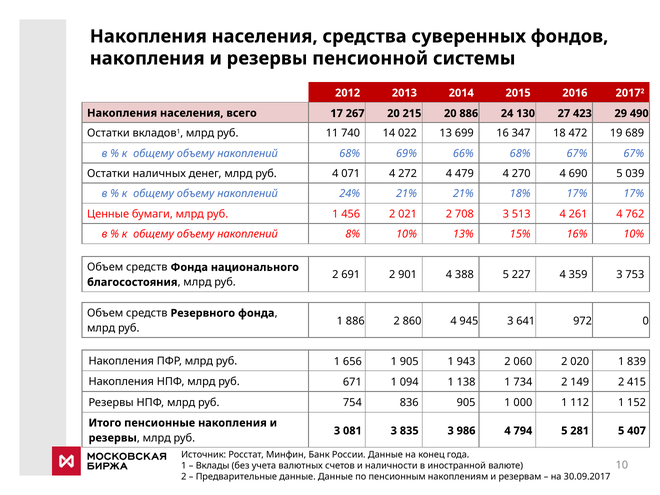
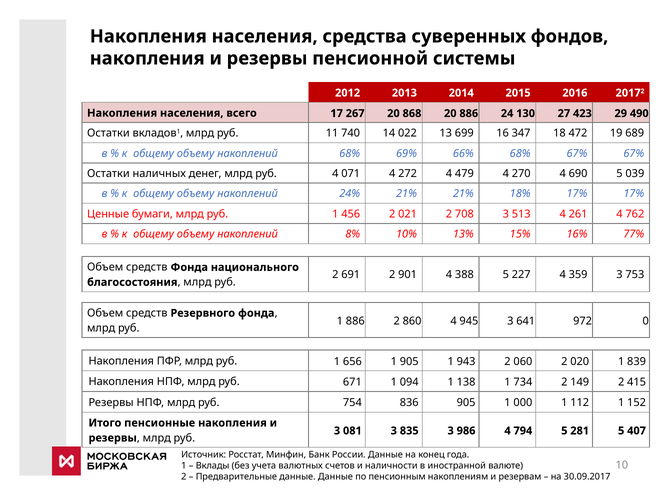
215: 215 -> 868 (412, 113)
16% 10%: 10% -> 77% (634, 234)
